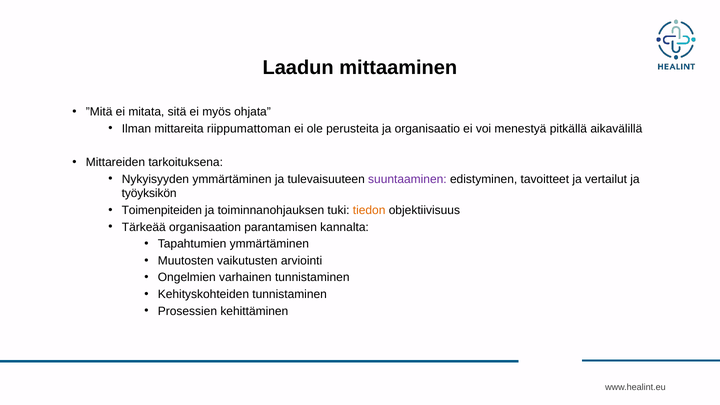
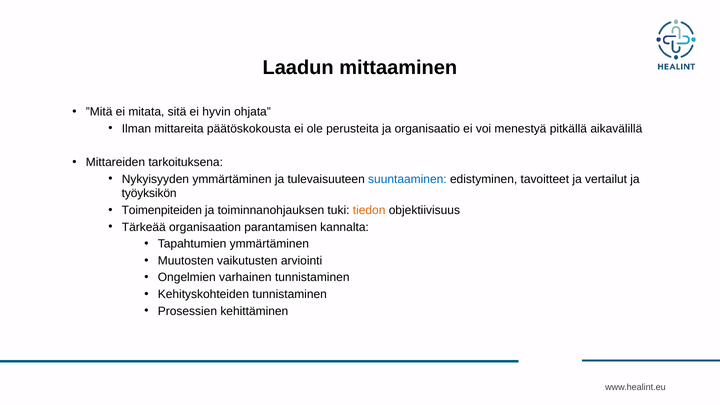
myös: myös -> hyvin (217, 112)
riippumattoman: riippumattoman -> päätöskokousta (249, 129)
suuntaaminen colour: purple -> blue (407, 179)
